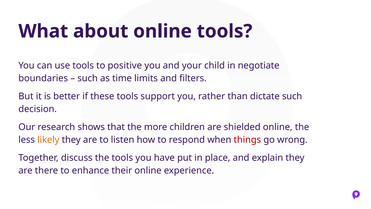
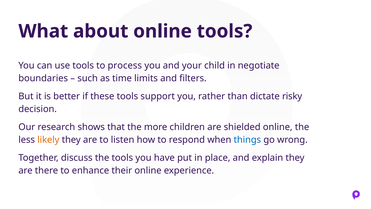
positive: positive -> process (125, 65)
dictate such: such -> risky (292, 96)
things colour: red -> blue (247, 140)
